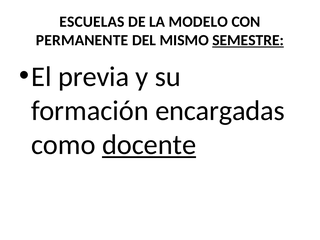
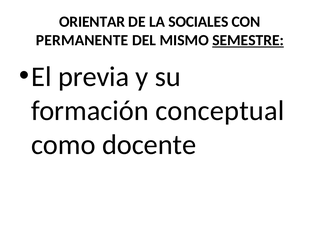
ESCUELAS: ESCUELAS -> ORIENTAR (92, 22)
MODELO: MODELO -> SOCIALES (198, 22)
encargadas: encargadas -> conceptual (220, 111)
docente underline: present -> none (149, 145)
